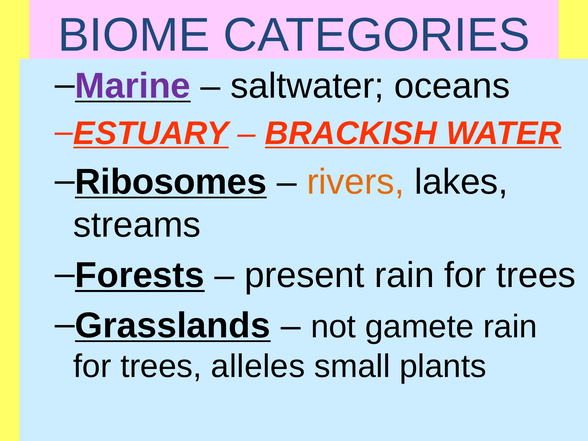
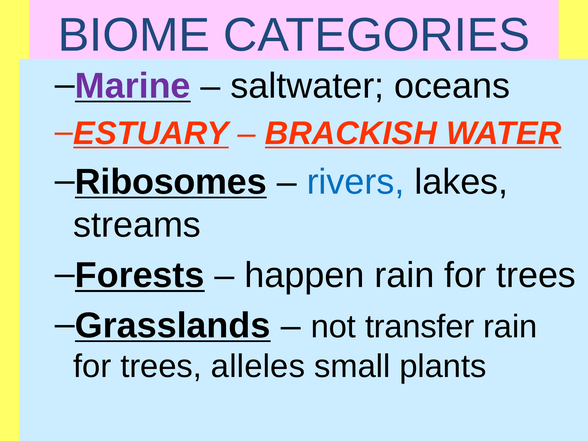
rivers colour: orange -> blue (356, 182)
present: present -> happen (305, 275)
gamete: gamete -> transfer (420, 327)
